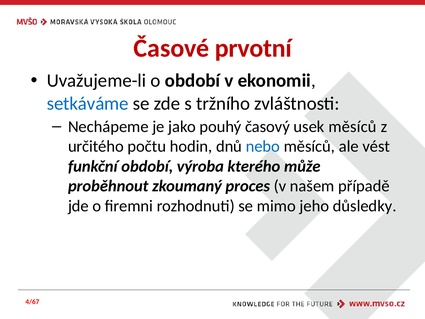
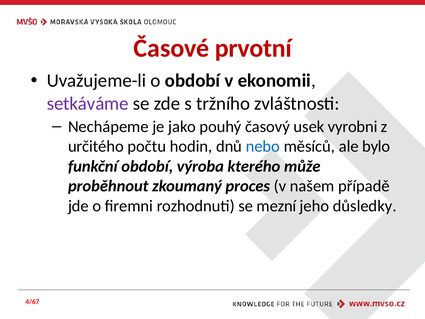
setkáváme colour: blue -> purple (88, 103)
usek měsíců: měsíců -> vyrobni (353, 127)
vést: vést -> bylo (376, 146)
mimo: mimo -> mezní (277, 206)
